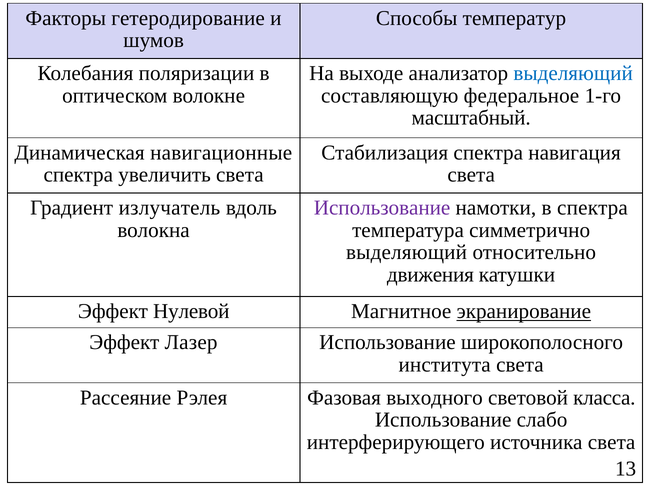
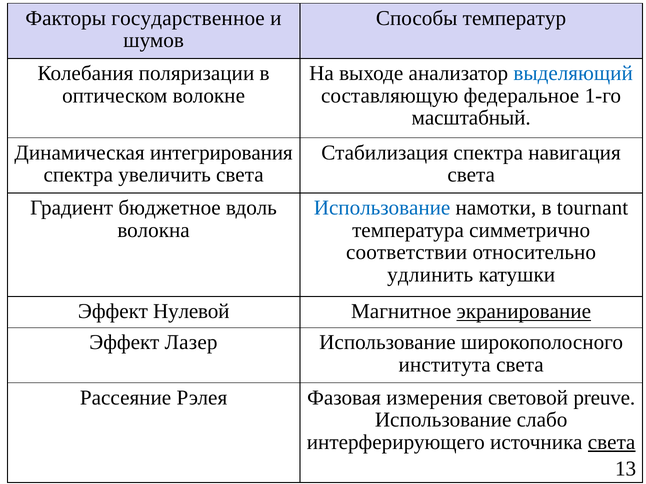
гетеродирование: гетеродирование -> государственное (188, 18)
навигационные: навигационные -> интегрирования (221, 153)
излучатель: излучатель -> бюджетное (170, 208)
Использование colour: purple -> blue (382, 208)
в спектра: спектра -> tournant (592, 208)
выделяющий: выделяющий -> соответствии (407, 253)
движения: движения -> удлинить (430, 275)
выходного: выходного -> измерения (434, 398)
класса: класса -> preuve (604, 398)
света underline: none -> present (612, 443)
